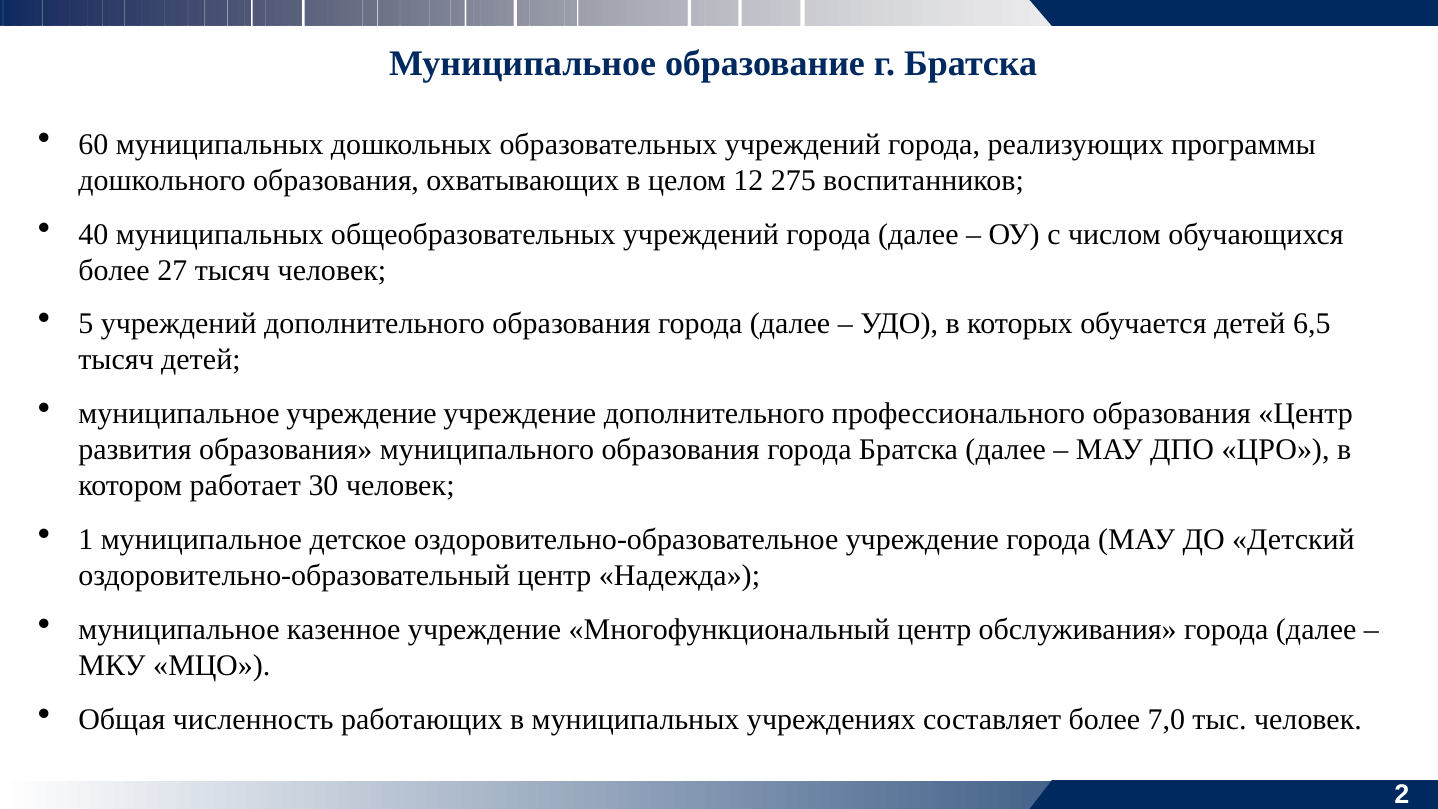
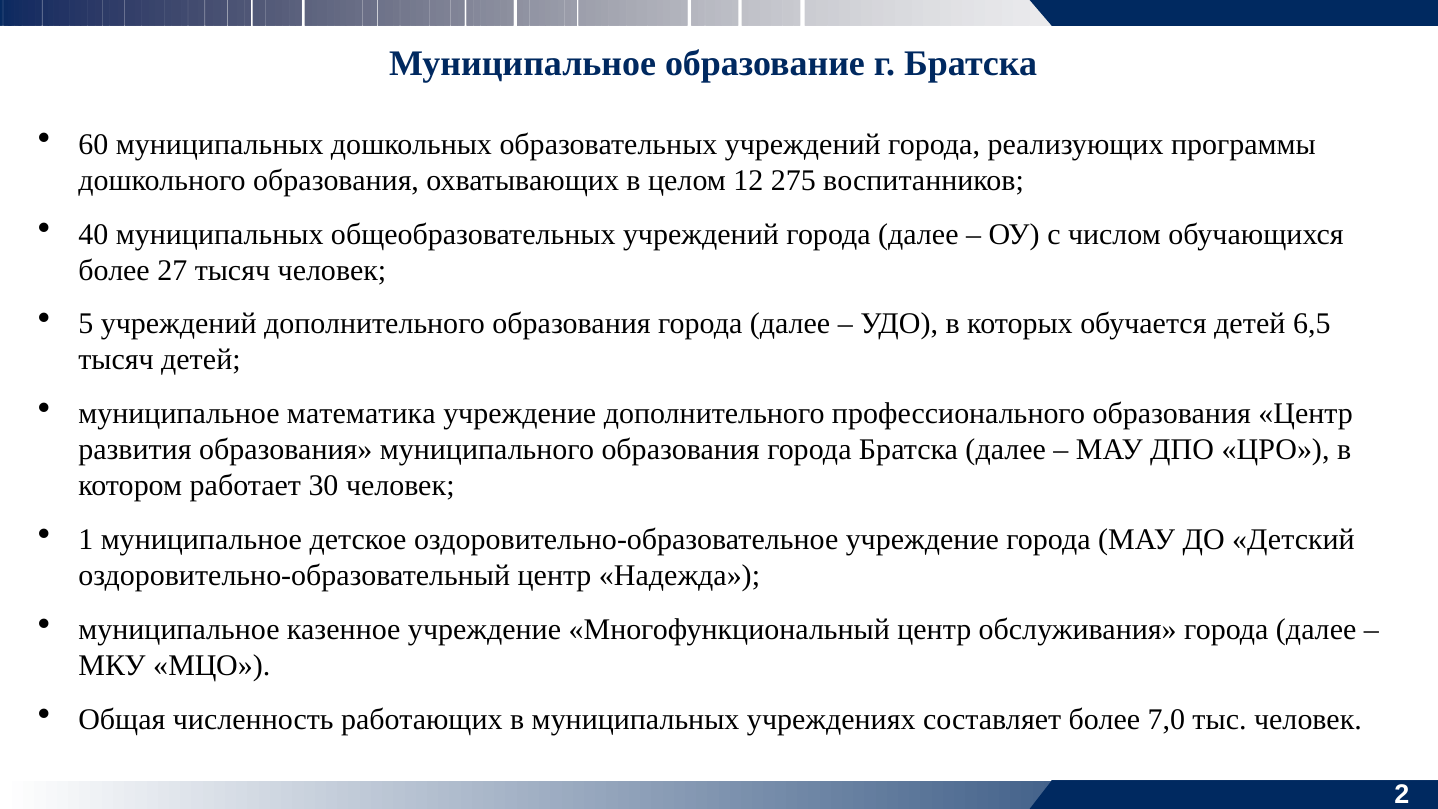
муниципальное учреждение: учреждение -> математика (361, 414)
